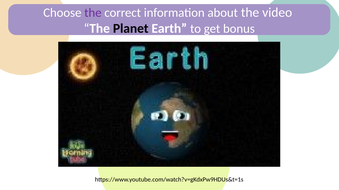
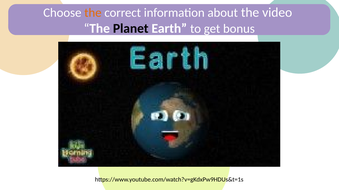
the colour: purple -> orange (93, 13)
